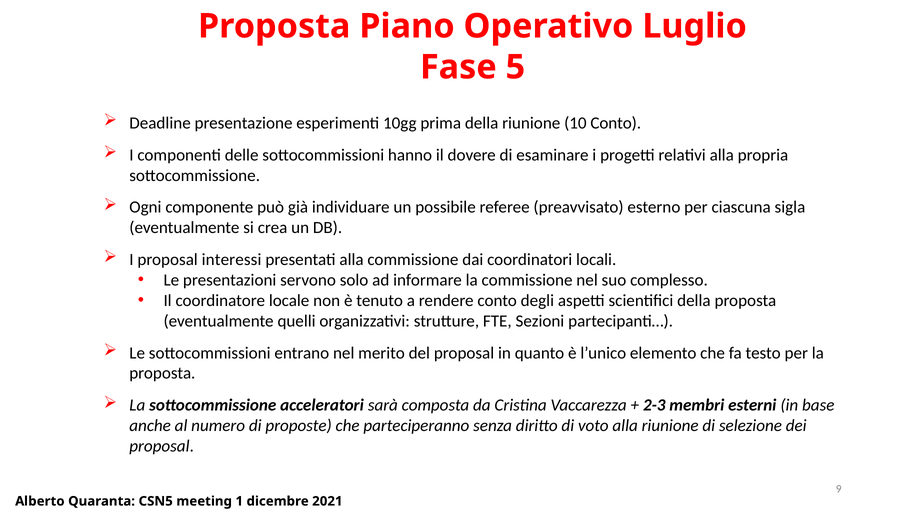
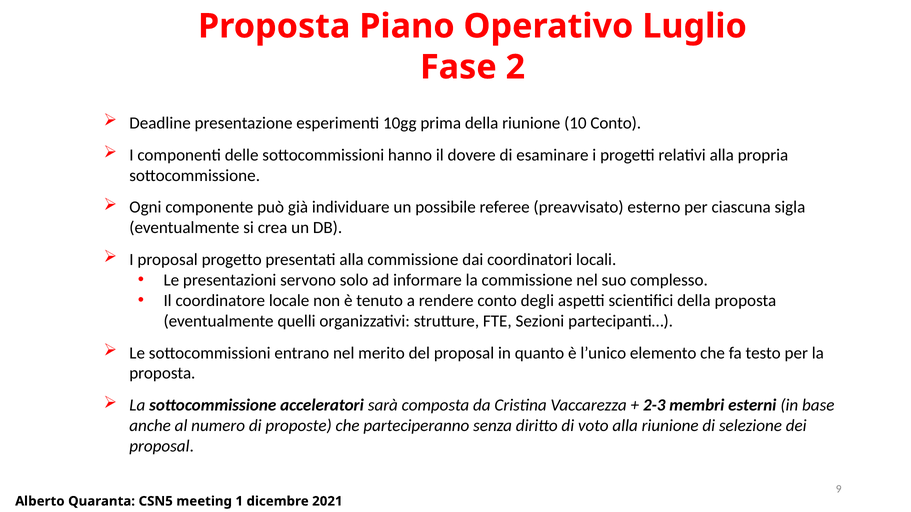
5: 5 -> 2 (515, 67)
interessi: interessi -> progetto (232, 260)
